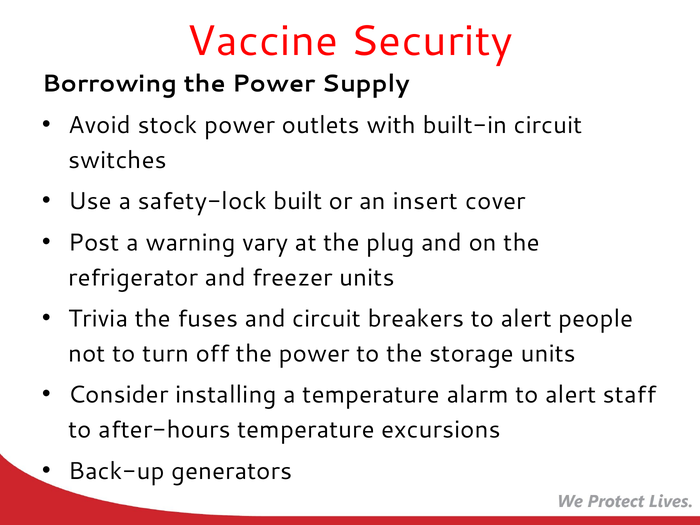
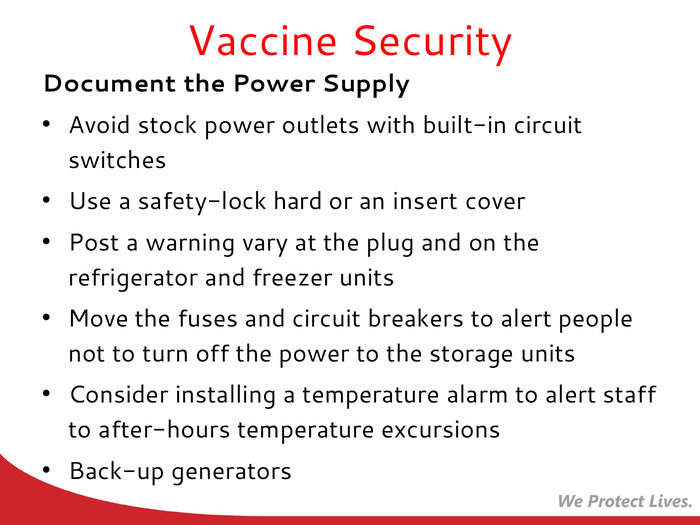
Borrowing: Borrowing -> Document (109, 84)
built: built -> hard (298, 201)
Trivia: Trivia -> Move (98, 319)
